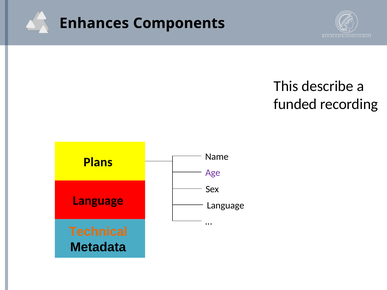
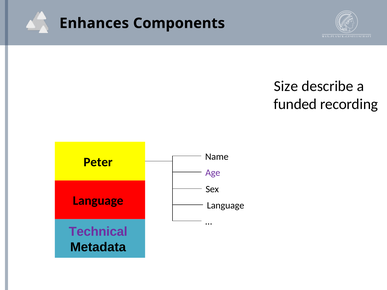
This: This -> Size (286, 86)
Plans: Plans -> Peter (98, 162)
Technical colour: orange -> purple (98, 232)
